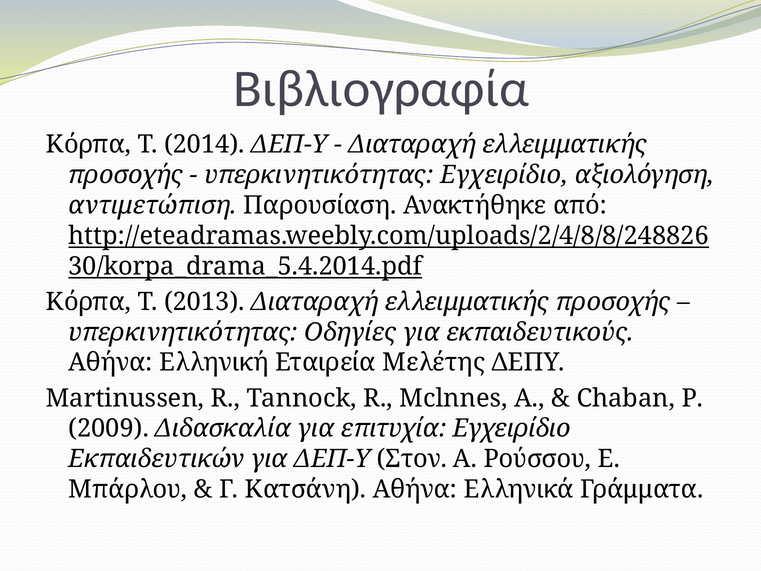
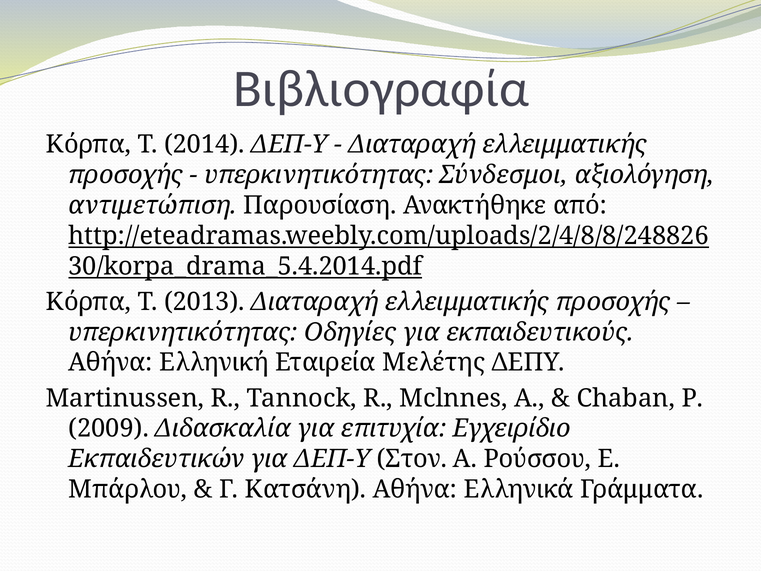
υπερκινητικότητας Εγχειρίδιο: Εγχειρίδιο -> Σύνδεσμοι (504, 175)
